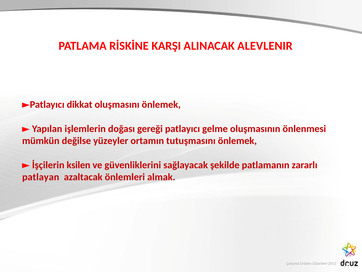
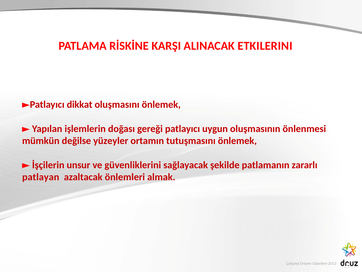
ALEVLENIR: ALEVLENIR -> ETKILERINI (265, 46)
gelme: gelme -> uygun (215, 129)
ksilen: ksilen -> unsur (78, 165)
